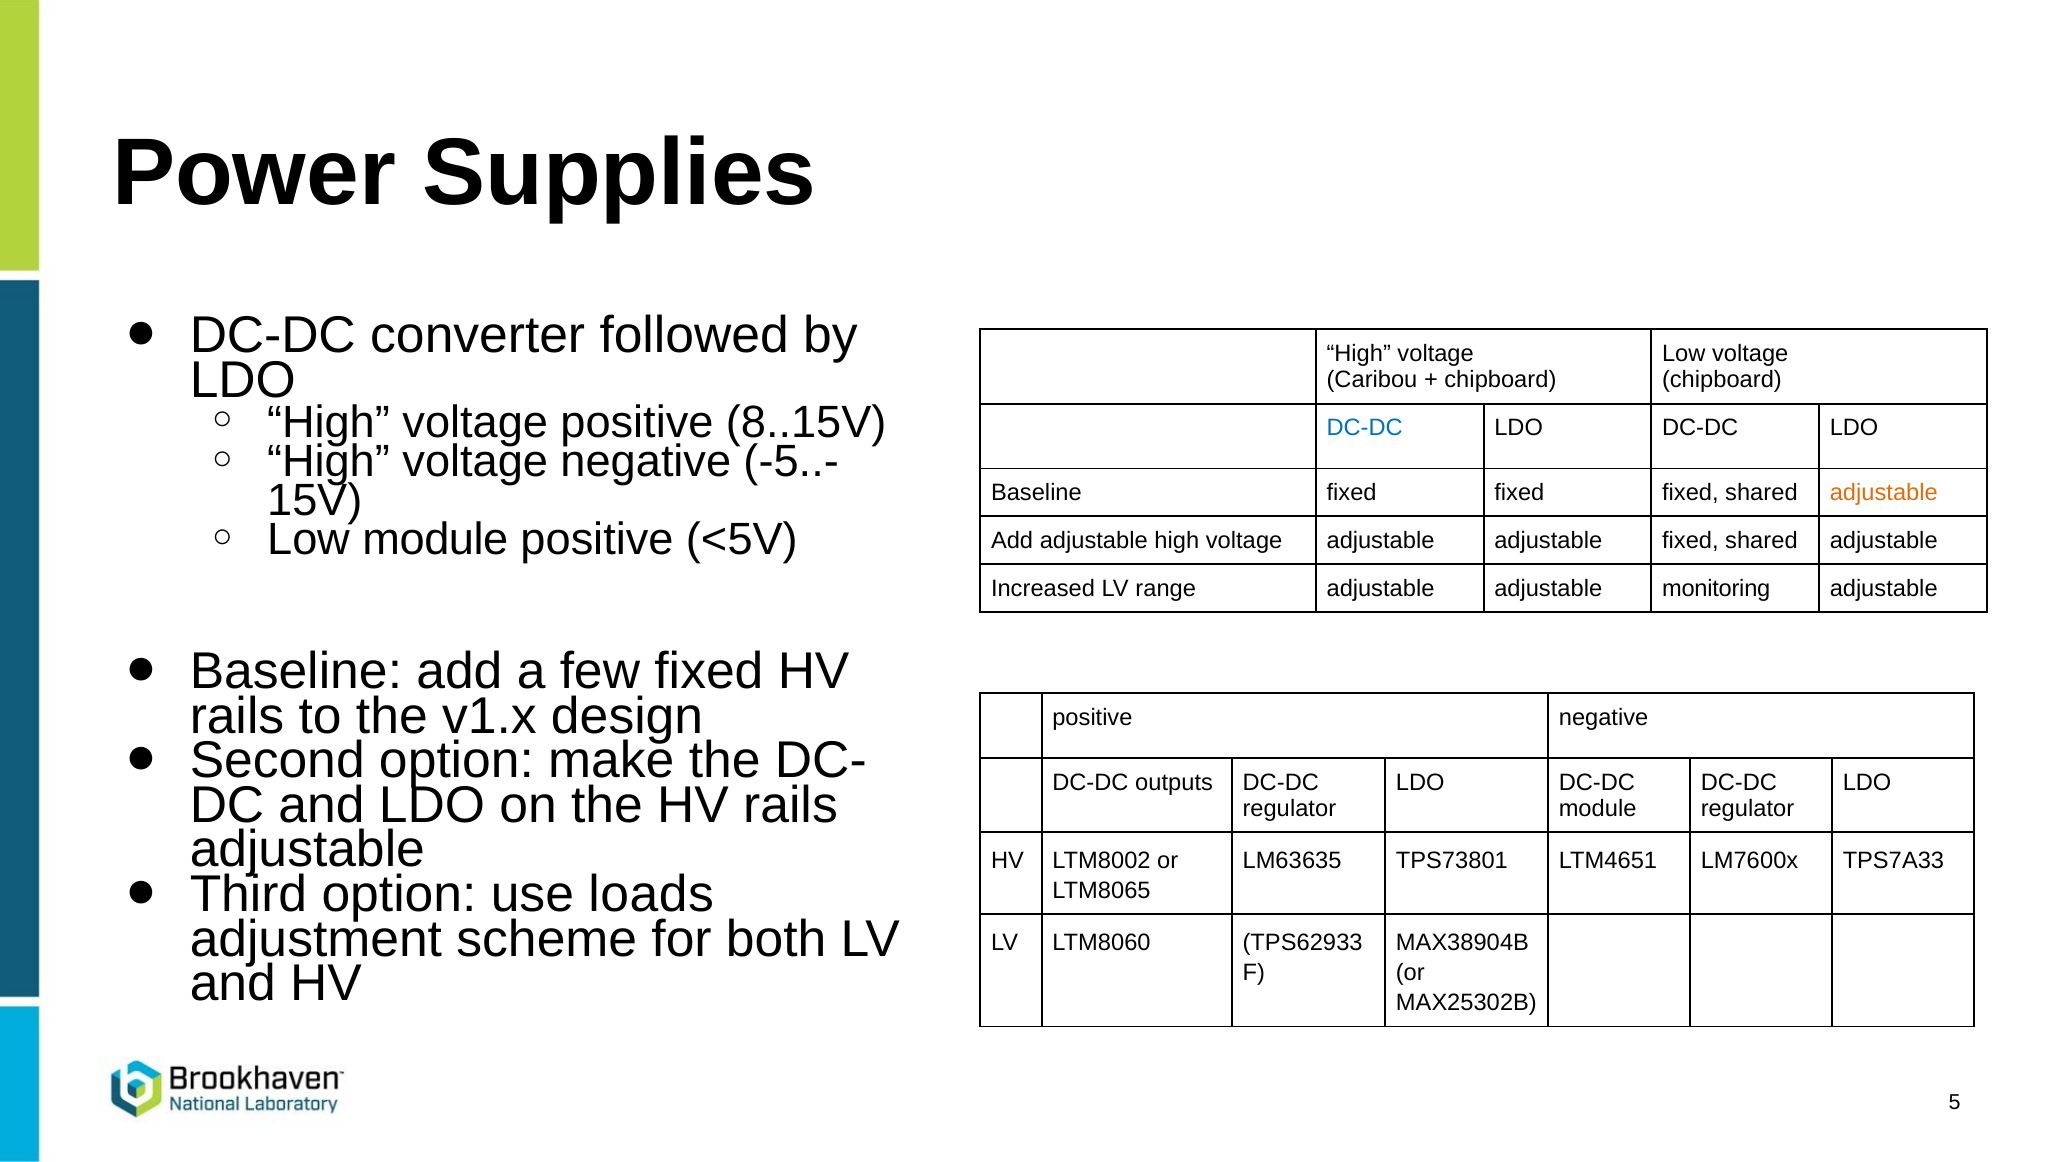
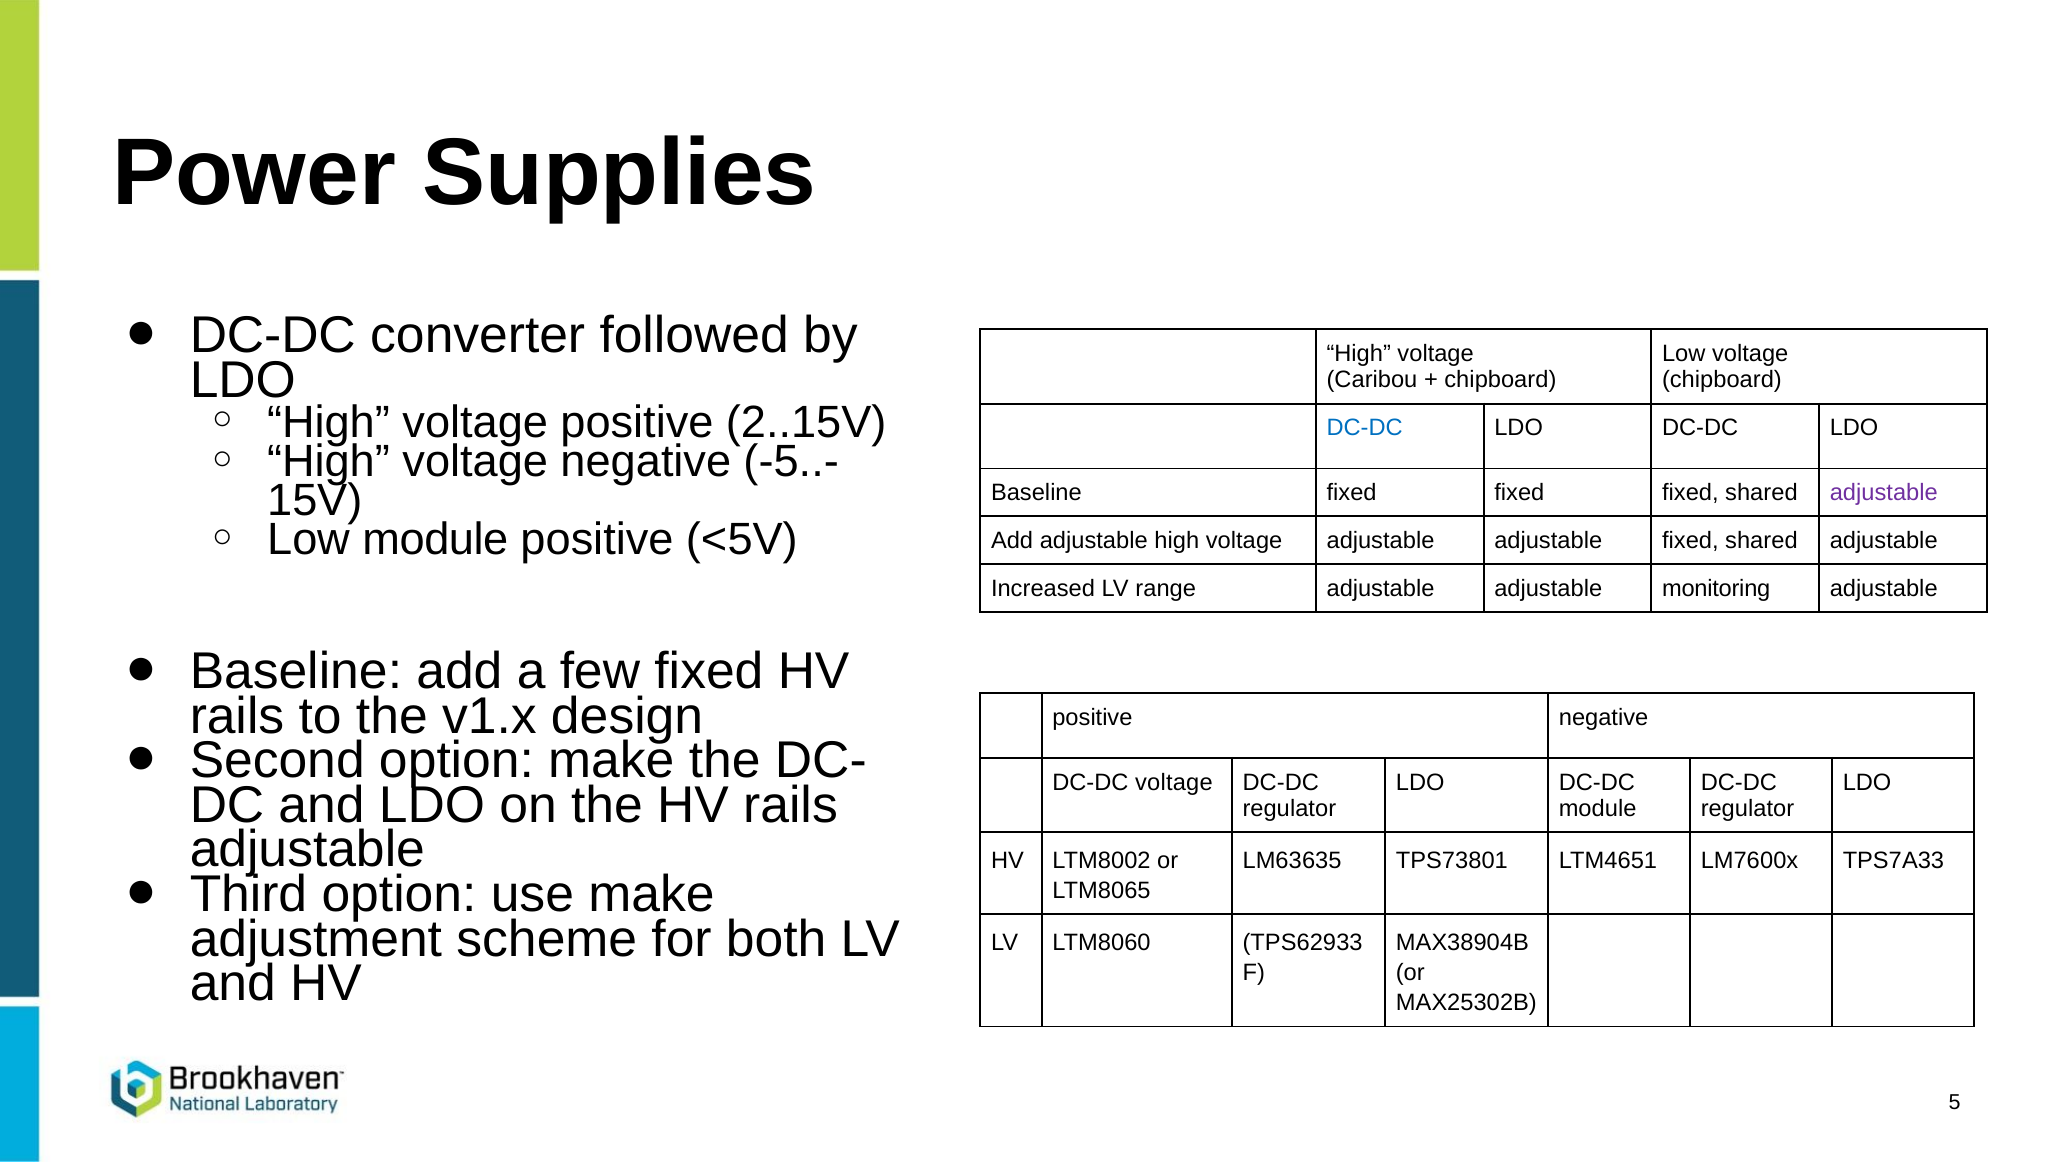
8..15V: 8..15V -> 2..15V (806, 423)
adjustable colour: orange -> purple (1884, 493)
DC-DC outputs: outputs -> voltage (1174, 782)
use loads: loads -> make (651, 894)
